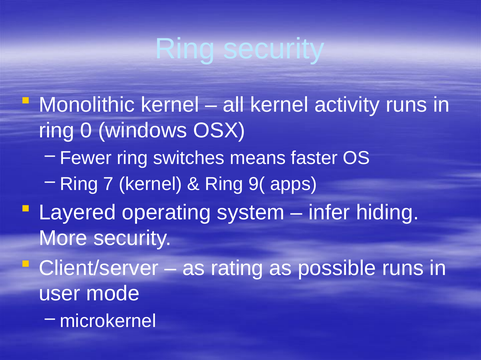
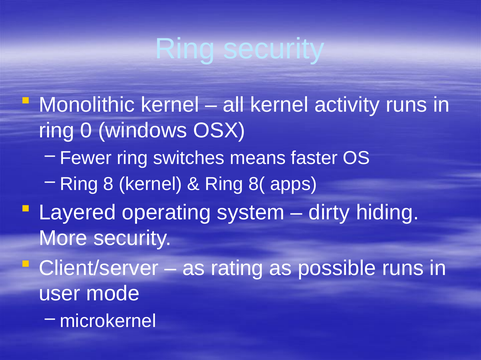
7: 7 -> 8 (108, 184)
9(: 9( -> 8( (257, 184)
infer: infer -> dirty (329, 213)
